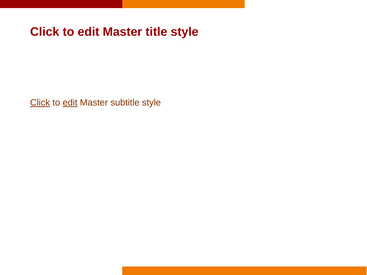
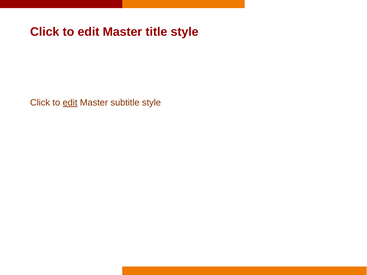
Click underline: present -> none (40, 103)
